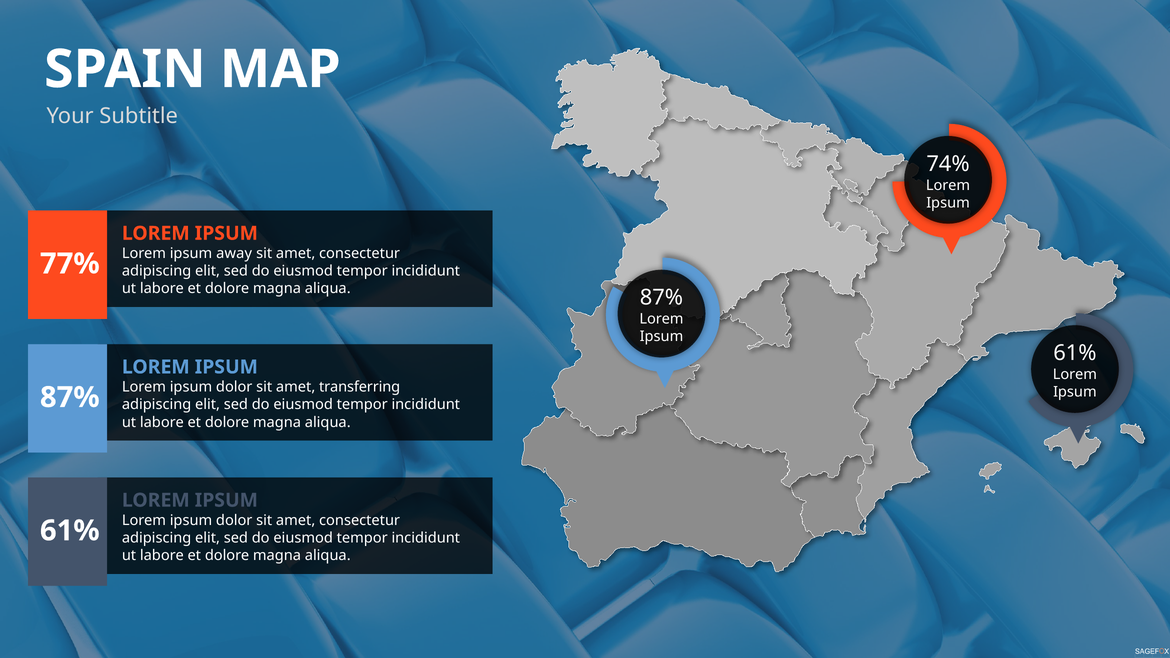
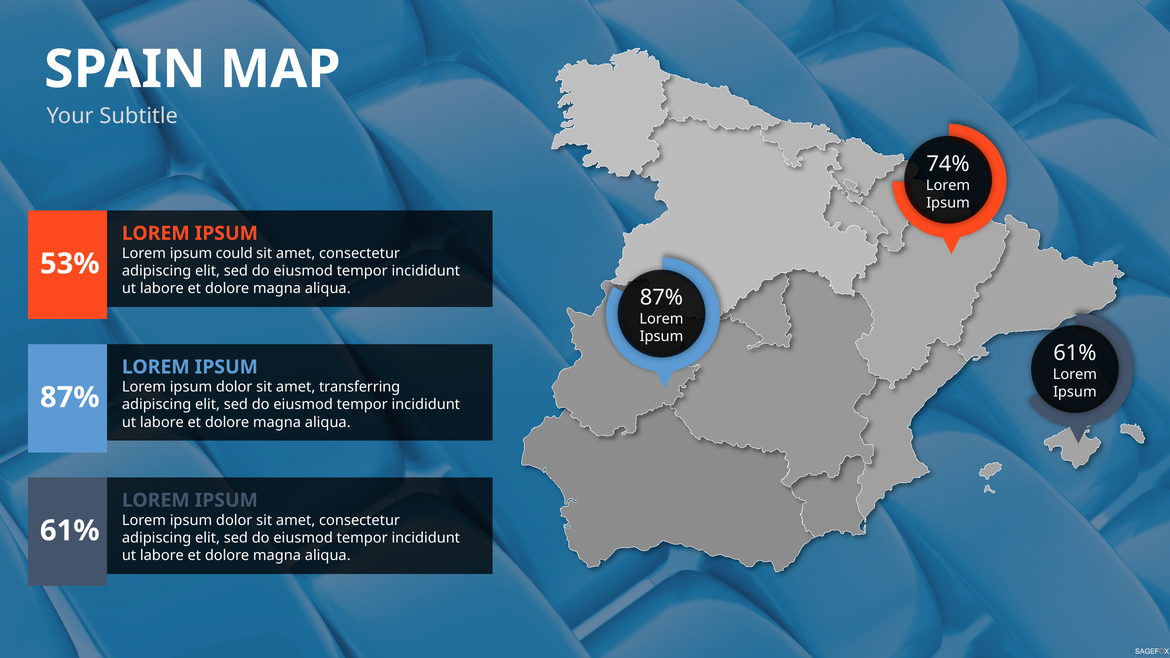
away: away -> could (234, 254)
77%: 77% -> 53% (70, 264)
